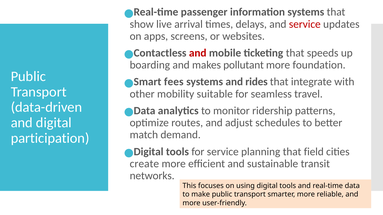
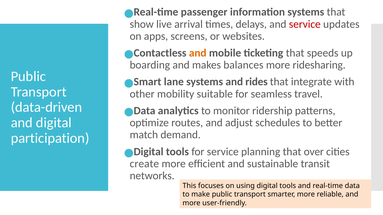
and colour: red -> orange (198, 53)
pollutant: pollutant -> balances (243, 65)
foundation: foundation -> ridesharing (319, 65)
fees: fees -> lane (174, 82)
field: field -> over (314, 152)
